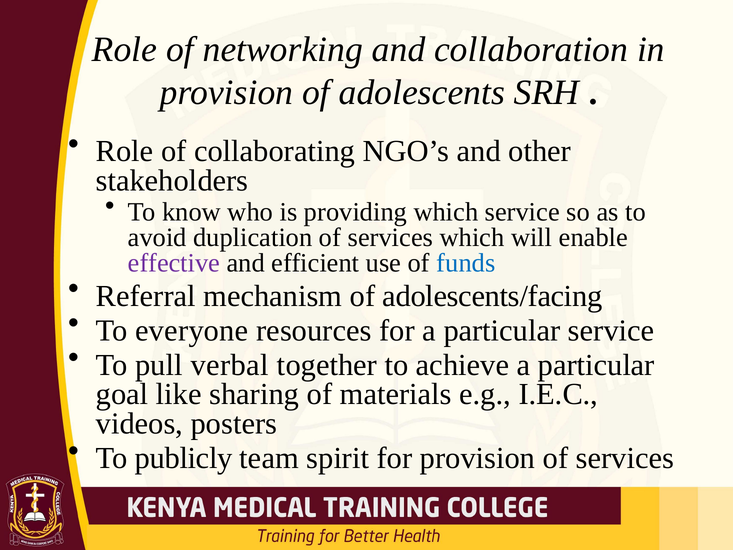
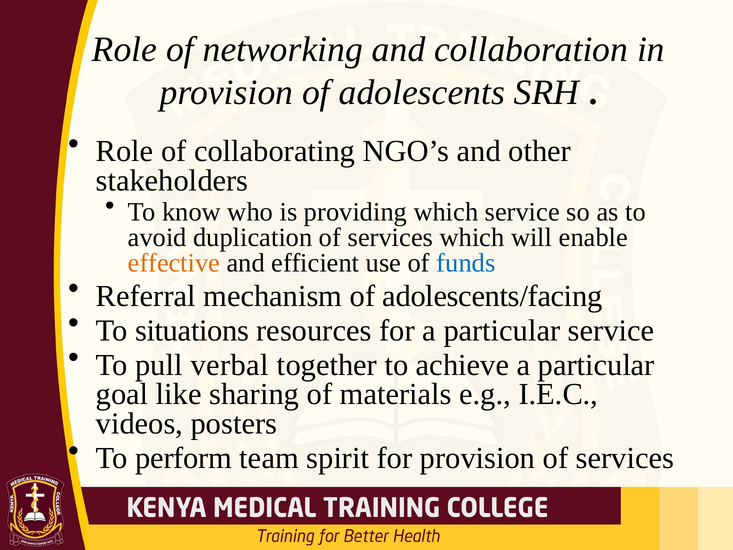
effective colour: purple -> orange (174, 263)
everyone: everyone -> situations (192, 330)
publicly: publicly -> perform (184, 458)
